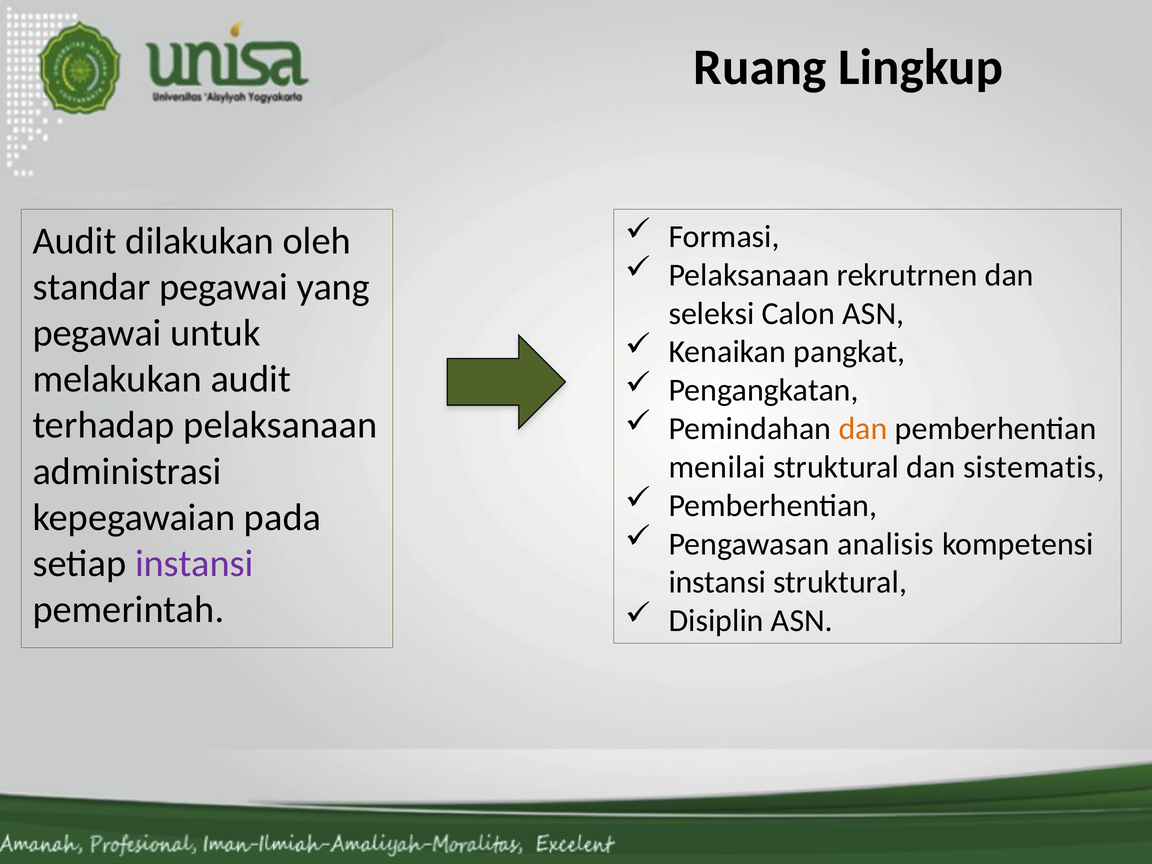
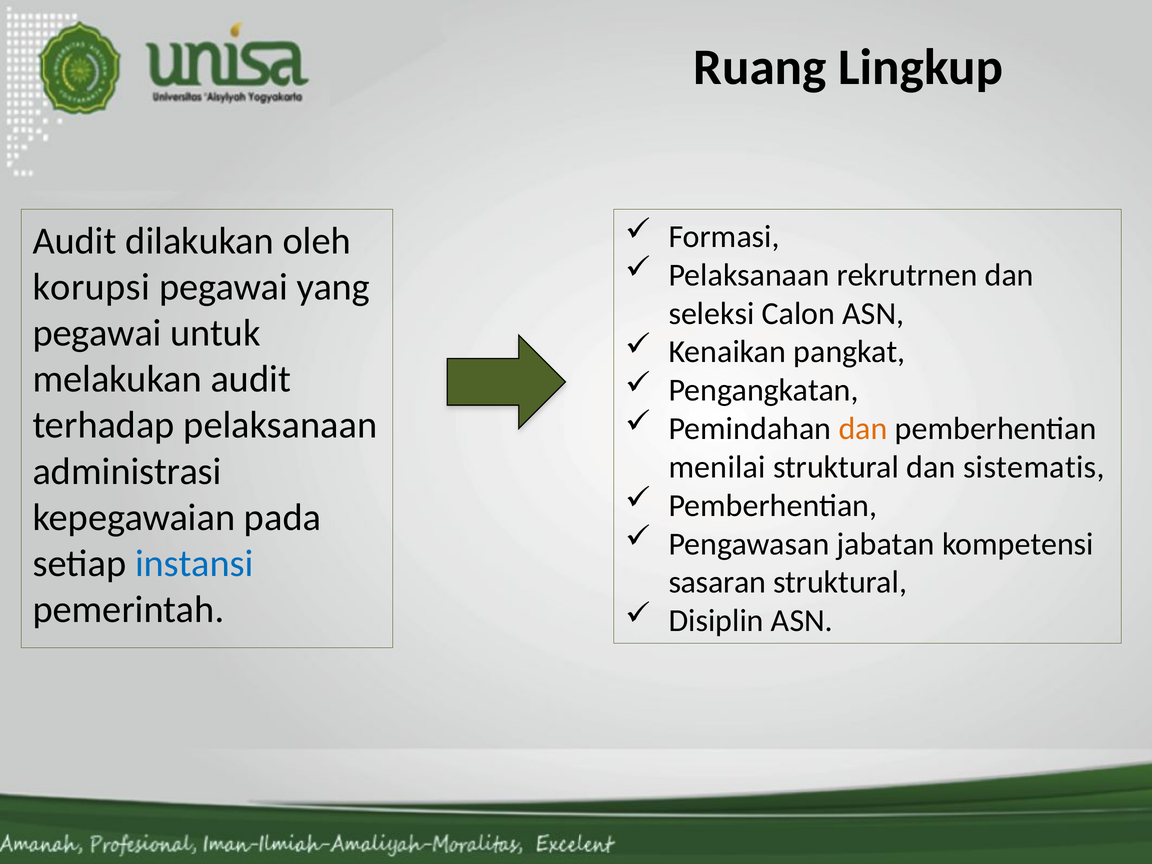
standar: standar -> korupsi (91, 287)
analisis: analisis -> jabatan (886, 544)
instansi colour: purple -> blue (194, 564)
instansi: instansi -> sasaran (717, 582)
